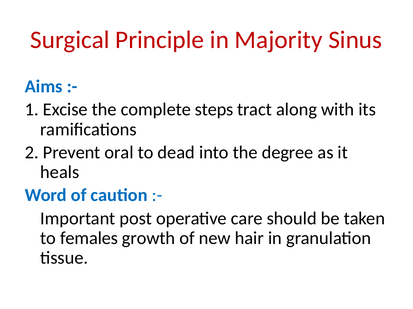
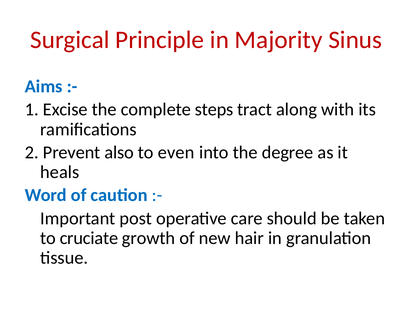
oral: oral -> also (119, 153)
dead: dead -> even (176, 153)
females: females -> cruciate (89, 239)
